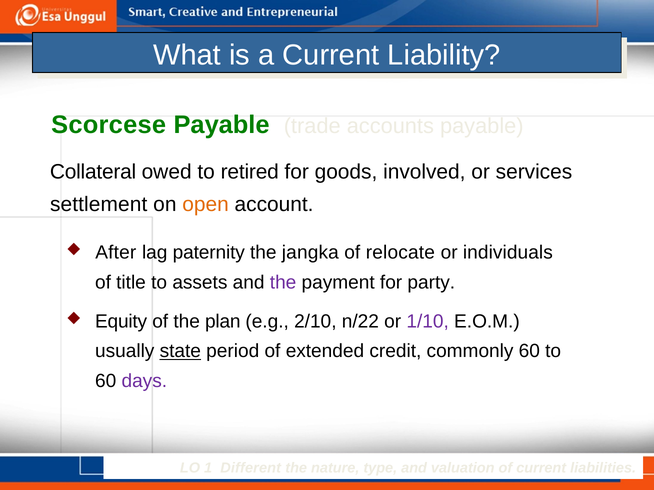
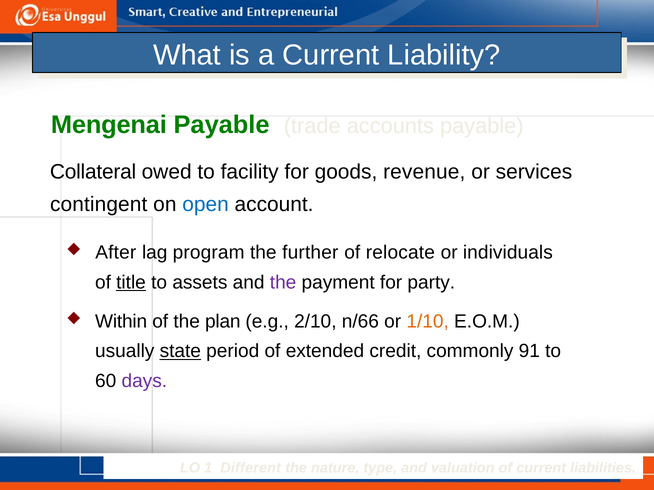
Scorcese: Scorcese -> Mengenai (109, 125)
retired: retired -> facility (250, 172)
involved: involved -> revenue (424, 172)
settlement: settlement -> contingent (99, 204)
open colour: orange -> blue (206, 204)
paternity: paternity -> program (209, 253)
jangka: jangka -> further (310, 253)
title underline: none -> present (131, 283)
Equity: Equity -> Within (121, 322)
n/22: n/22 -> n/66 (360, 322)
1/10 colour: purple -> orange (428, 322)
commonly 60: 60 -> 91 (529, 352)
